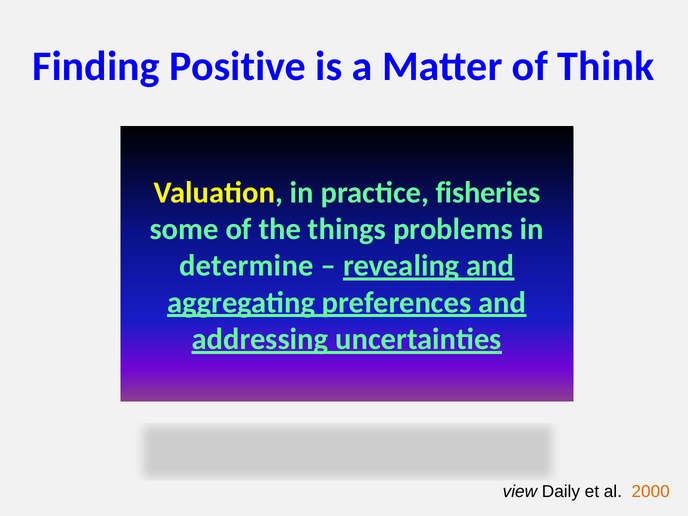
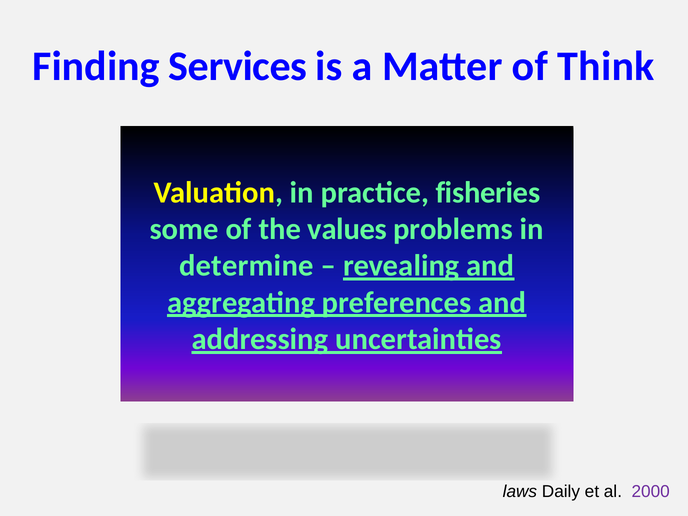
Positive: Positive -> Services (238, 67)
things: things -> values (347, 229)
view: view -> laws (520, 492)
2000 colour: orange -> purple (651, 492)
